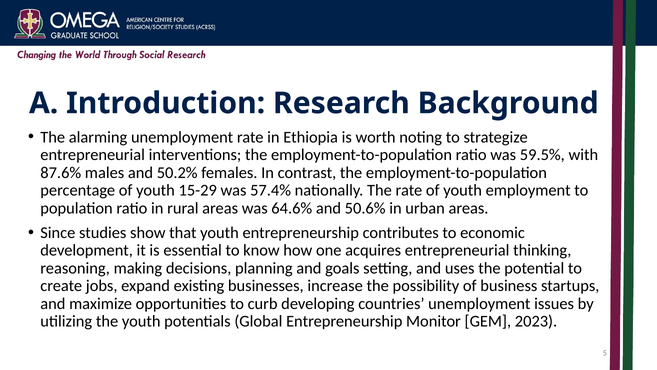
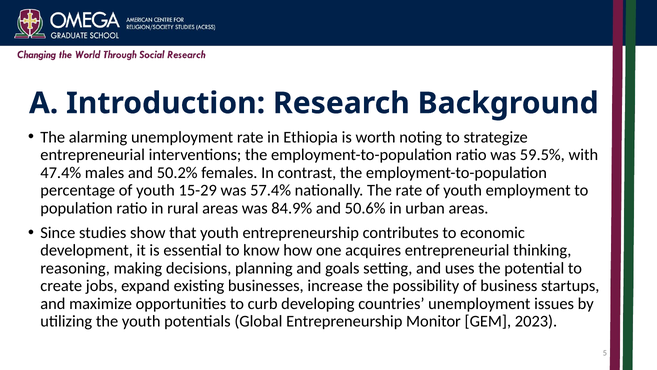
87.6%: 87.6% -> 47.4% (61, 172)
64.6%: 64.6% -> 84.9% (292, 208)
